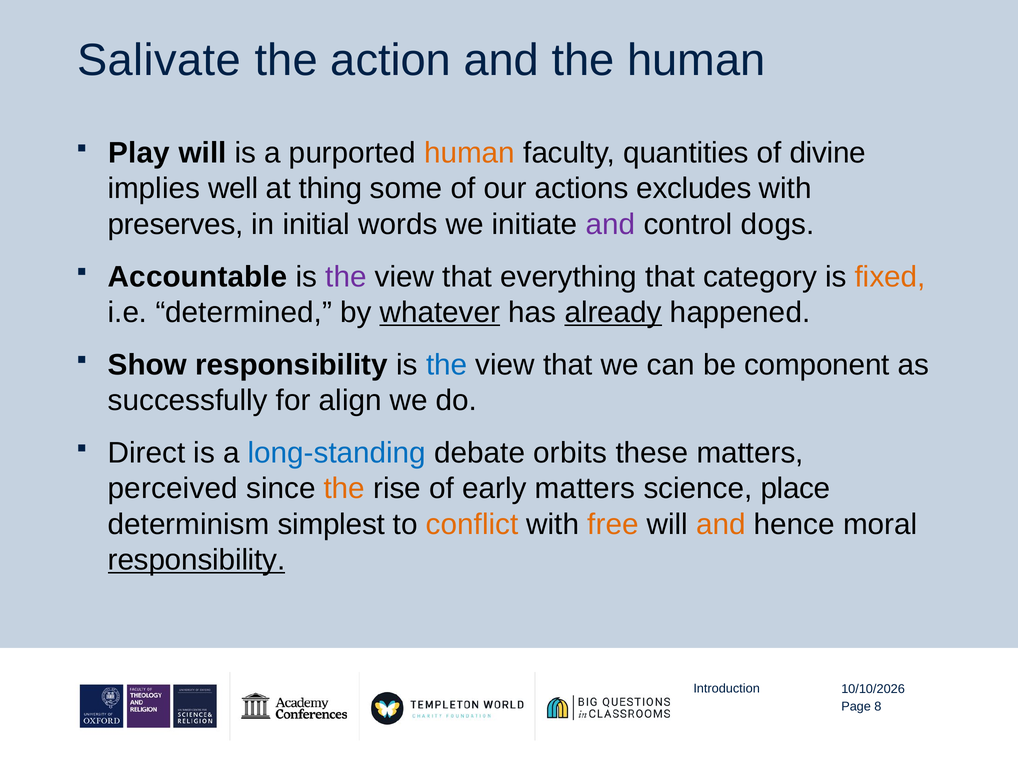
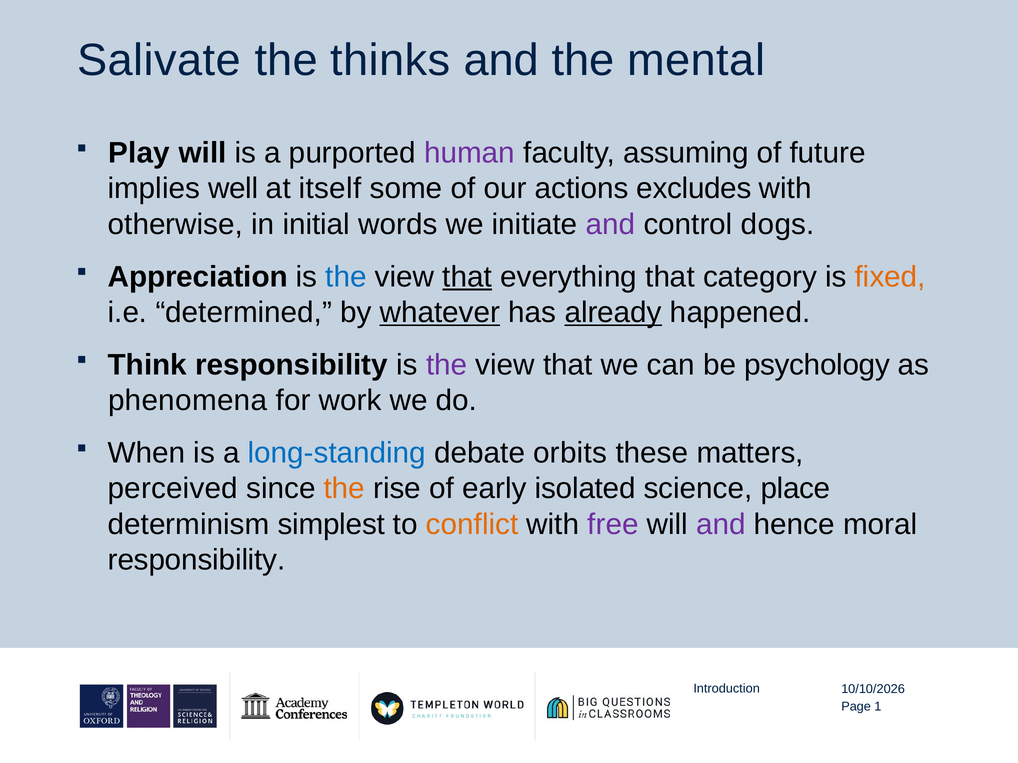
action: action -> thinks (391, 60)
the human: human -> mental (696, 60)
human colour: orange -> purple (470, 153)
quantities: quantities -> assuming (686, 153)
divine: divine -> future (828, 153)
thing: thing -> itself (330, 189)
preserves: preserves -> otherwise (175, 224)
Accountable: Accountable -> Appreciation (198, 277)
the colour: purple -> blue (346, 277)
that underline: none -> present (467, 277)
Show: Show -> Think (147, 365)
the colour: blue -> purple (447, 365)
component: component -> psychology (817, 365)
successfully: successfully -> phenomena (188, 401)
align: align -> work (350, 401)
Direct: Direct -> When (147, 453)
early matters: matters -> isolated (585, 489)
free colour: orange -> purple (613, 525)
and colour: orange -> purple (721, 525)
responsibility underline: present -> none (197, 560)
8: 8 -> 1 (878, 707)
